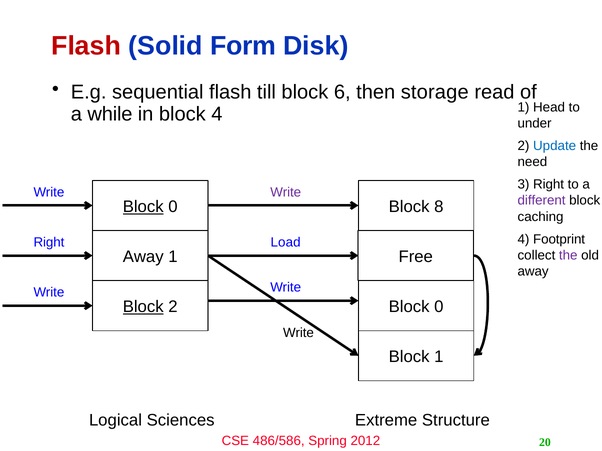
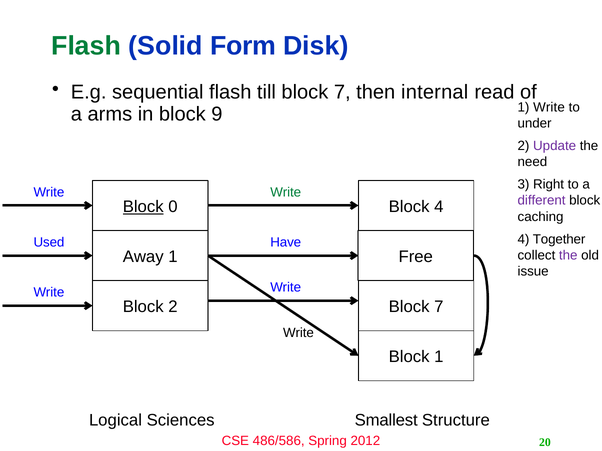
Flash colour: red -> green (86, 46)
till block 6: 6 -> 7 (342, 92)
storage: storage -> internal (435, 92)
1 Head: Head -> Write (549, 107)
while: while -> arms (110, 114)
block 4: 4 -> 9 (217, 114)
Update colour: blue -> purple (555, 146)
Write colour: purple -> green (286, 193)
Block 8: 8 -> 4 (439, 207)
Footprint: Footprint -> Together (559, 240)
Right: Right -> Used (49, 243)
Load: Load -> Have (286, 243)
away: away -> issue (533, 272)
Block underline: present -> none (143, 307)
0: 0 -> 7 (439, 307)
Extreme: Extreme -> Smallest (386, 421)
